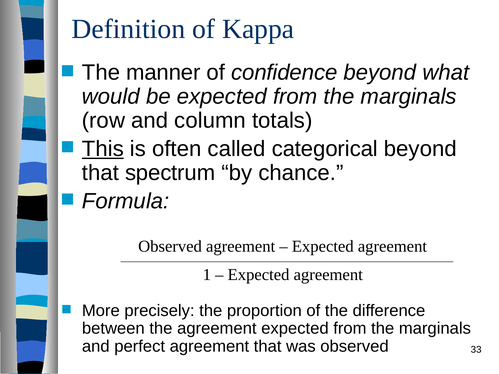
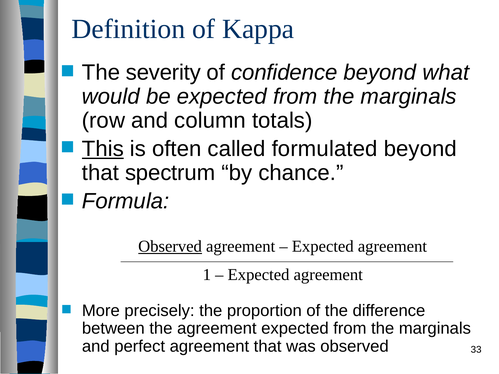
manner: manner -> severity (163, 73)
categorical: categorical -> formulated (325, 149)
Observed underline: none -> present (170, 246)
